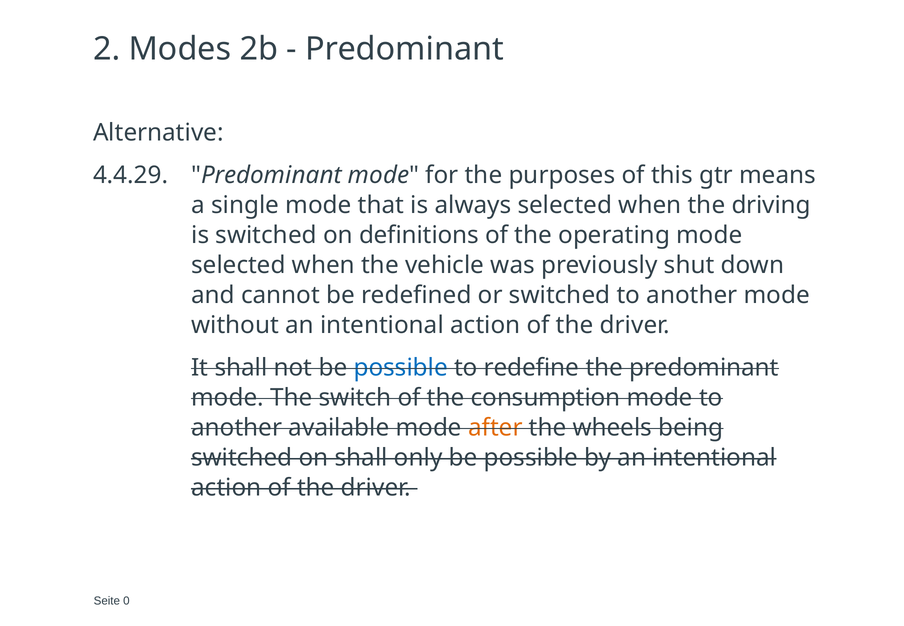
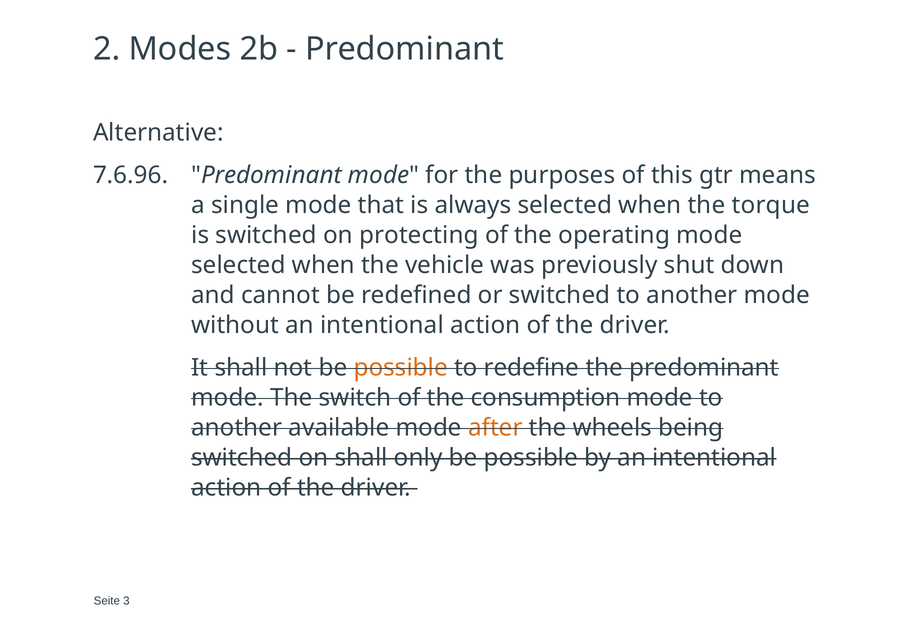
4.4.29: 4.4.29 -> 7.6.96 (131, 175)
driving: driving -> torque (771, 205)
definitions: definitions -> protecting (419, 235)
possible colour: blue -> orange (401, 368)
0: 0 -> 3 (126, 601)
